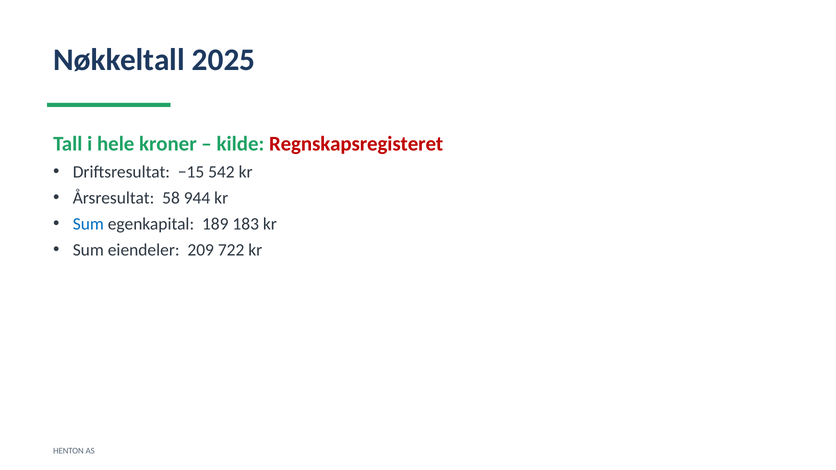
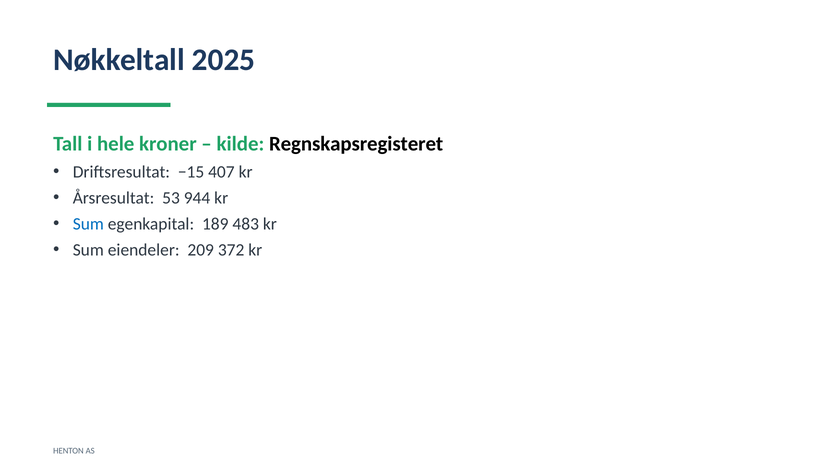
Regnskapsregisteret colour: red -> black (356, 144)
542: 542 -> 407 (221, 172)
58: 58 -> 53 (171, 198)
183: 183 -> 483 (246, 224)
722: 722 -> 372 (231, 250)
